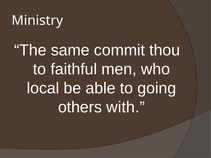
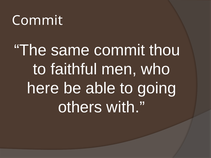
Ministry: Ministry -> Commit (37, 20)
local: local -> here (43, 88)
